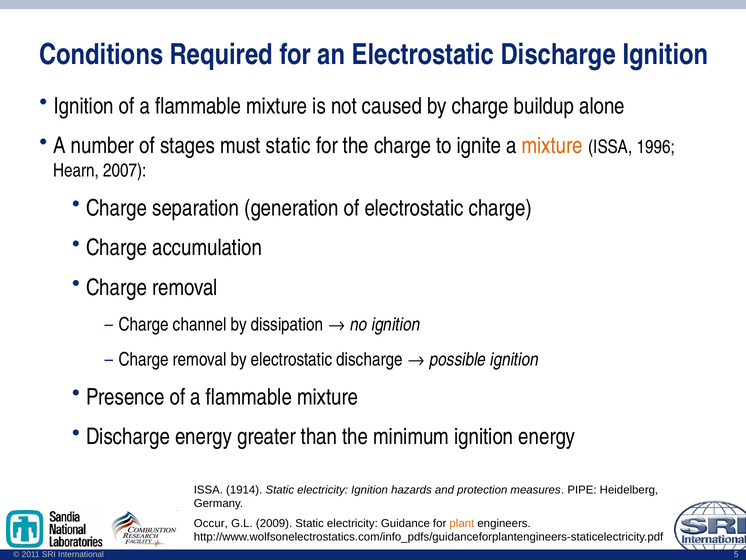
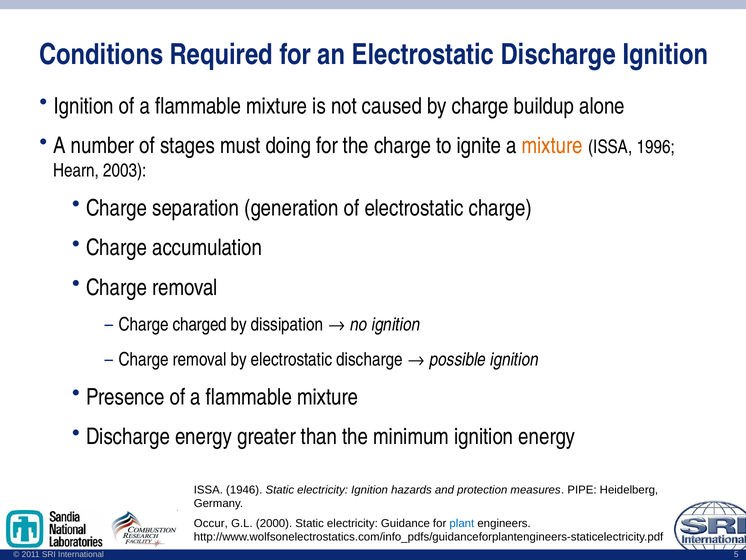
must static: static -> doing (288, 146)
2007: 2007 -> 2003 (125, 170)
channel: channel -> charged (200, 324)
1914: 1914 -> 1946 (244, 489)
2009: 2009 -> 2000 (274, 523)
plant colour: orange -> blue (462, 523)
